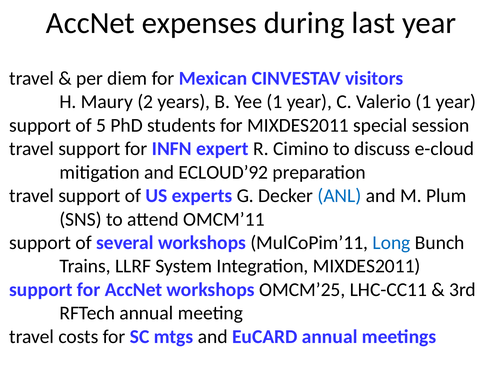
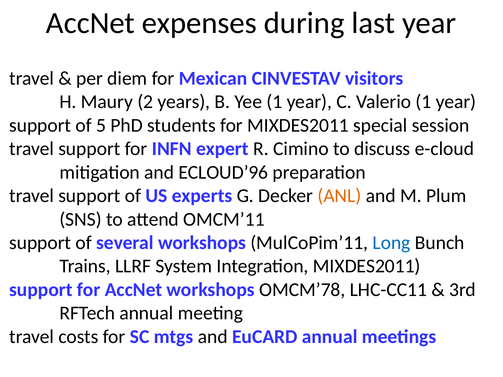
ECLOUD’92: ECLOUD’92 -> ECLOUD’96 (223, 172)
ANL colour: blue -> orange (339, 196)
OMCM’25: OMCM’25 -> OMCM’78 (302, 290)
